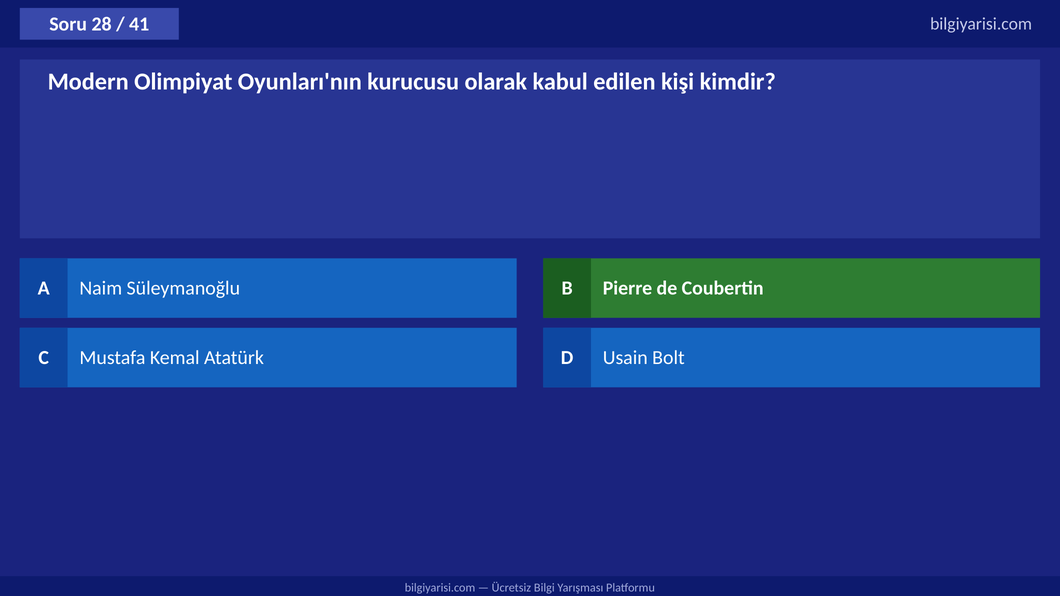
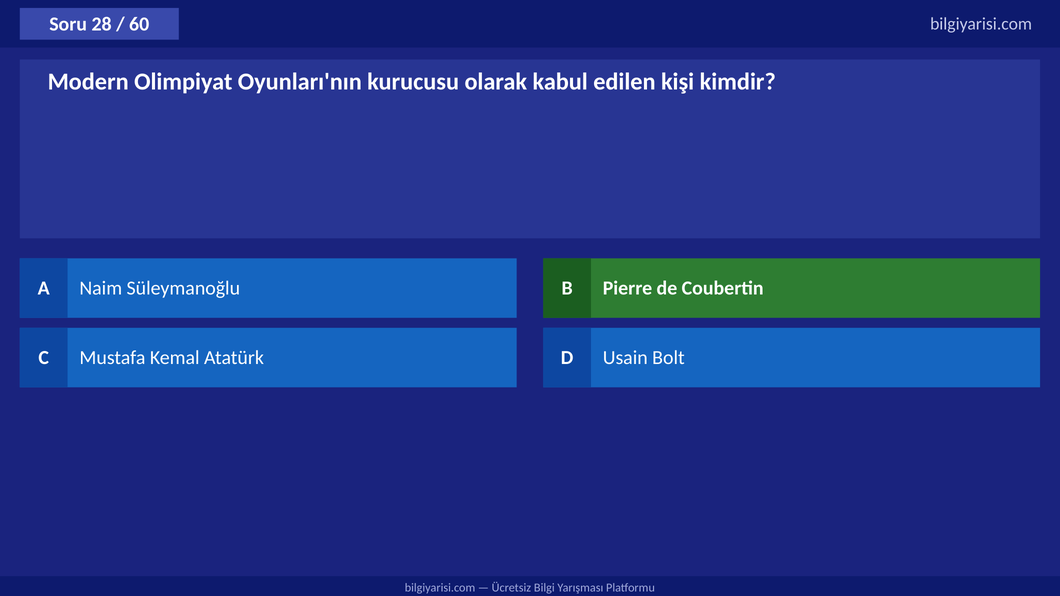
41: 41 -> 60 (139, 24)
